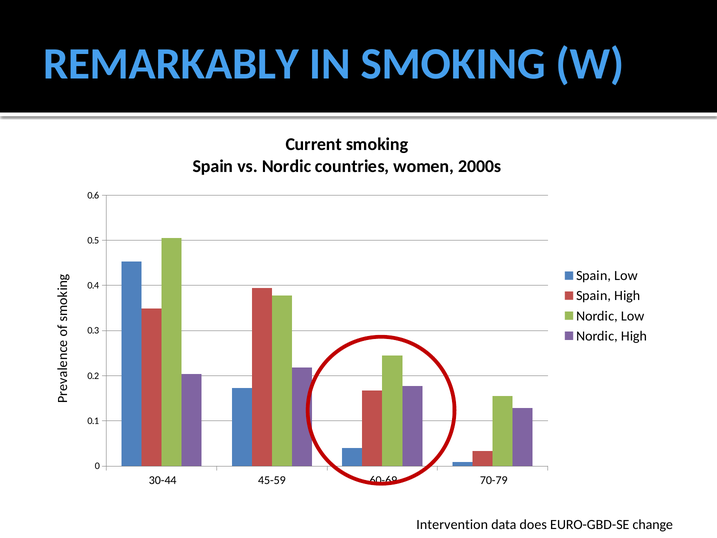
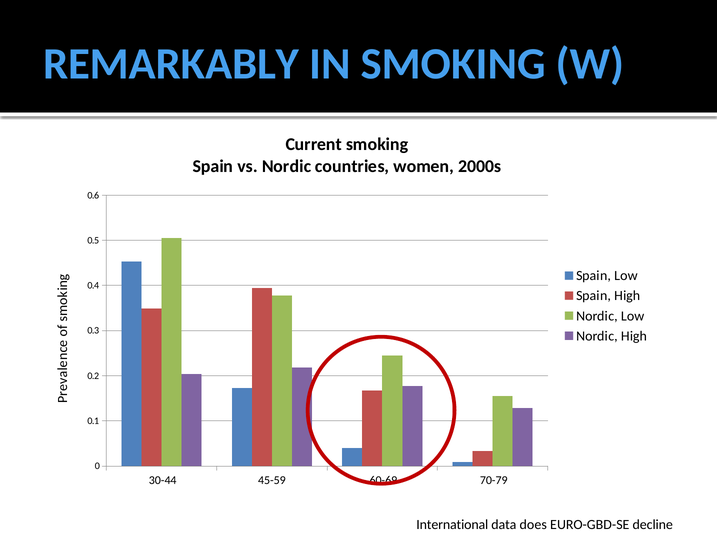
Intervention: Intervention -> International (452, 525)
change: change -> decline (653, 525)
